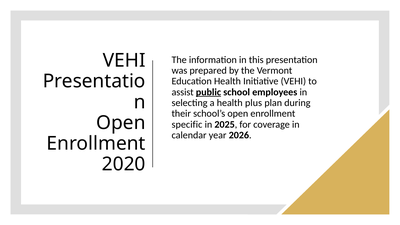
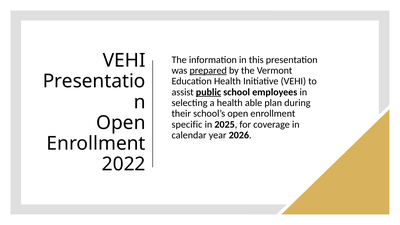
prepared underline: none -> present (208, 70)
plus: plus -> able (254, 103)
2020: 2020 -> 2022 (124, 164)
